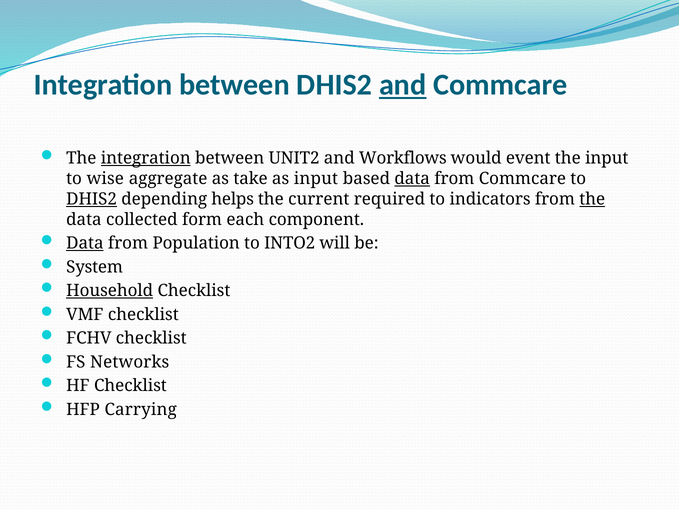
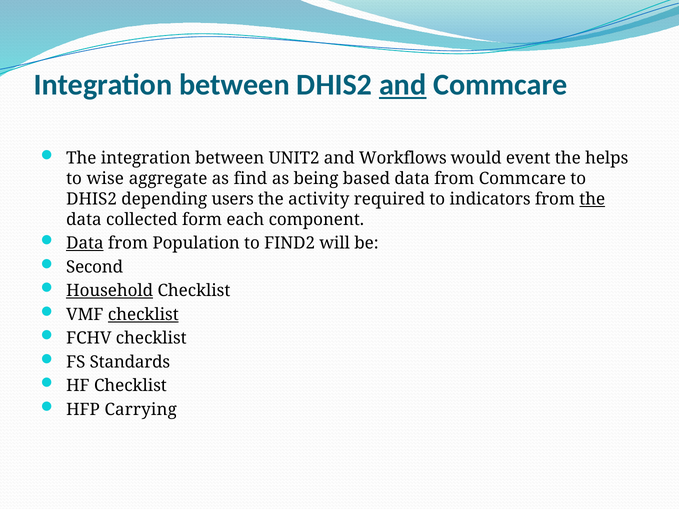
integration underline: present -> none (146, 158)
the input: input -> helps (607, 158)
take: take -> find (250, 179)
as input: input -> being (316, 179)
data underline: present -> none (412, 179)
DHIS2 underline: present -> none (92, 199)
helps: helps -> users (233, 199)
current: current -> activity (319, 199)
INTO2: INTO2 -> FIND2 (290, 243)
System: System -> Second (95, 267)
checklist underline: none -> present (143, 315)
Networks: Networks -> Standards (130, 362)
